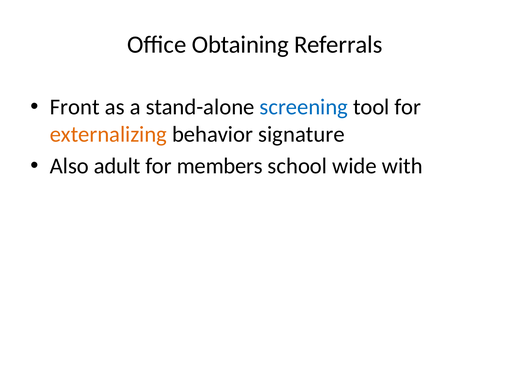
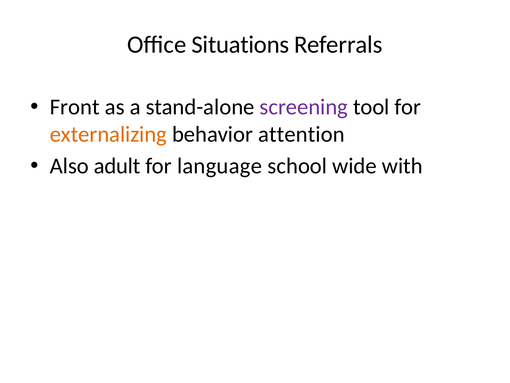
Obtaining: Obtaining -> Situations (240, 45)
screening colour: blue -> purple (304, 107)
signature: signature -> attention (301, 134)
members: members -> language (220, 166)
